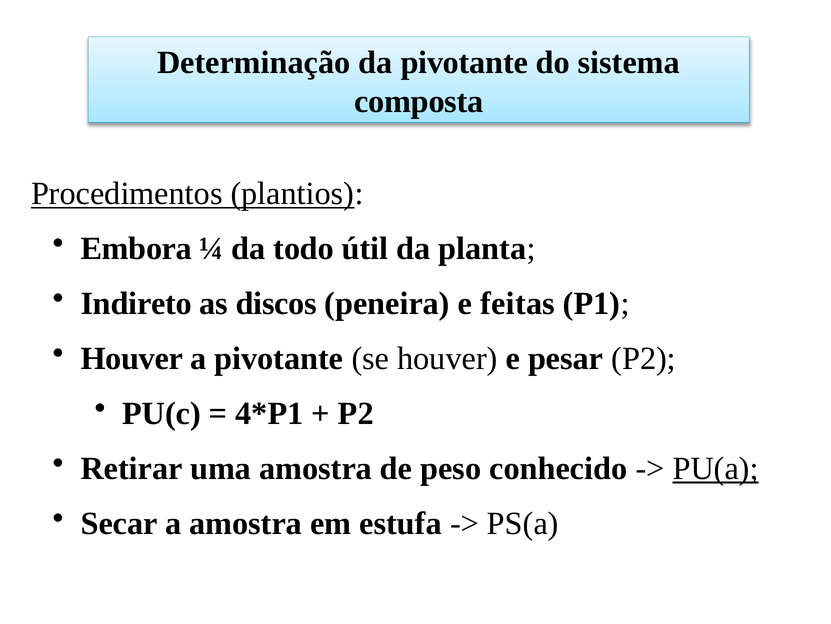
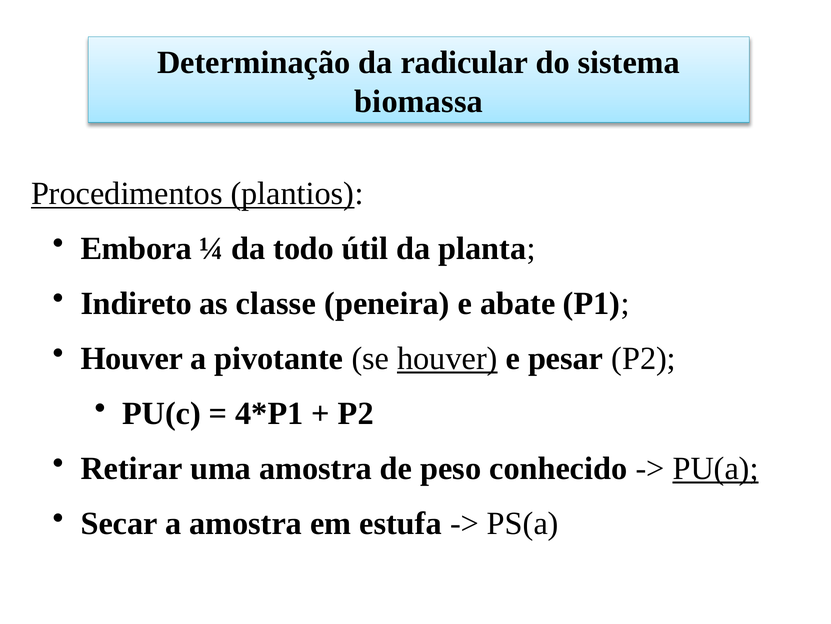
da pivotante: pivotante -> radicular (464, 62)
composta: composta -> biomassa (419, 101)
discos: discos -> classe (276, 303)
feitas: feitas -> abate (518, 303)
houver underline: none -> present (447, 358)
